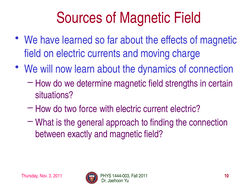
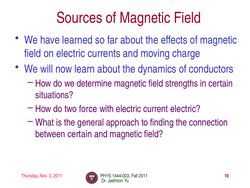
of connection: connection -> conductors (211, 69)
between exactly: exactly -> certain (80, 134)
